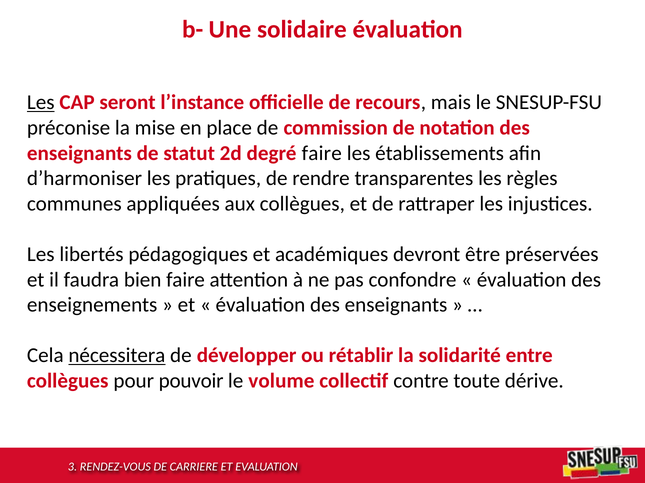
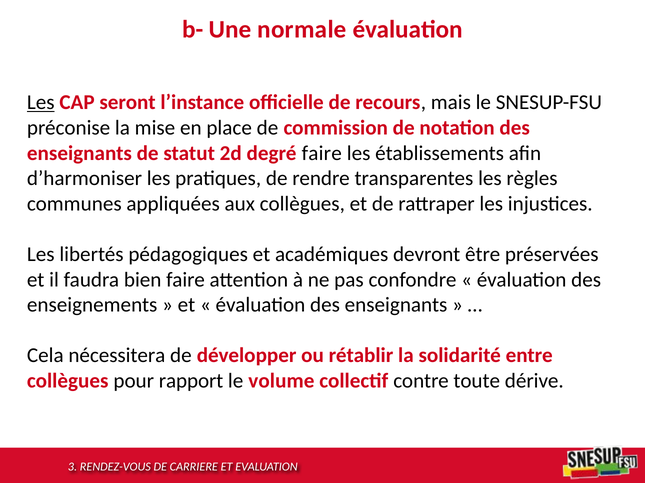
solidaire: solidaire -> normale (302, 29)
nécessitera underline: present -> none (117, 356)
pouvoir: pouvoir -> rapport (191, 381)
